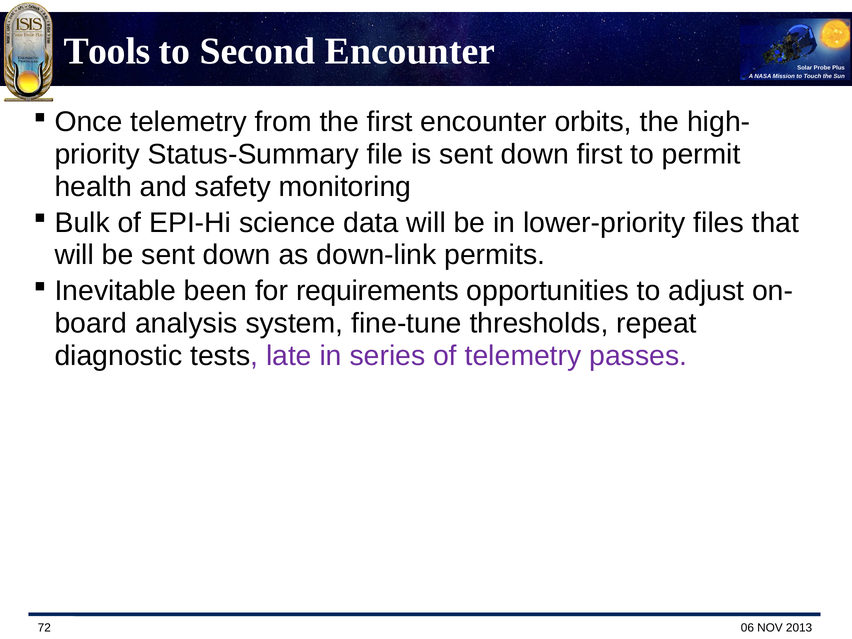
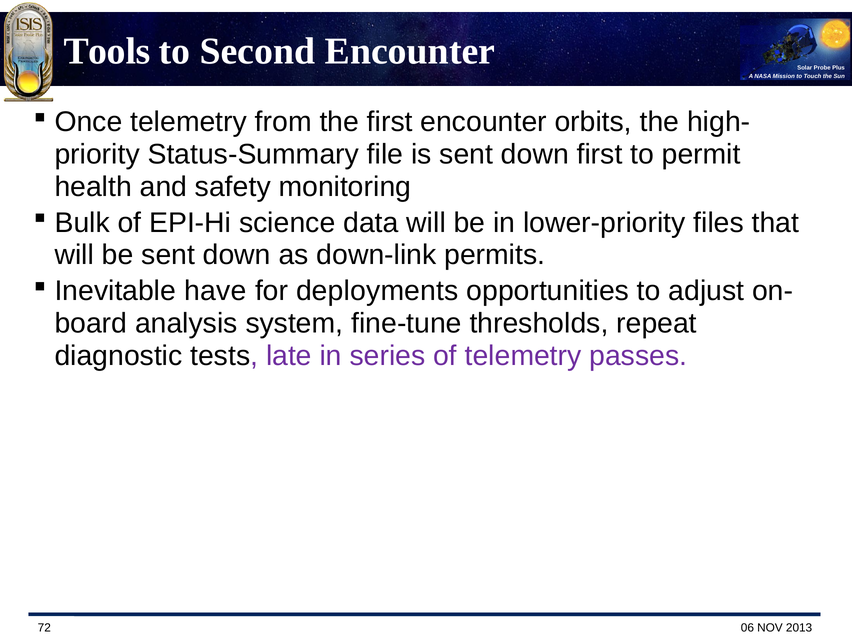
been: been -> have (215, 291)
requirements: requirements -> deployments (377, 291)
